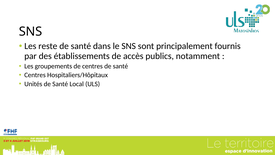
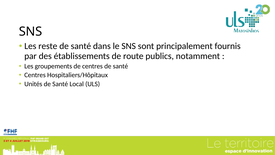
accès: accès -> route (133, 56)
